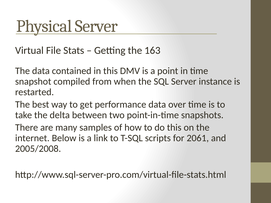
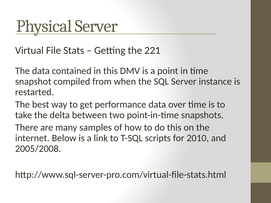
163: 163 -> 221 (152, 50)
2061: 2061 -> 2010 (198, 138)
